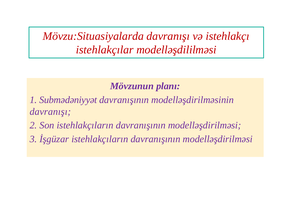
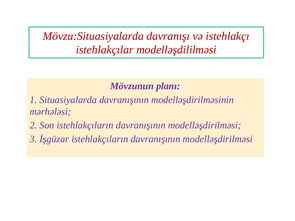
Submədəniyyət: Submədəniyyət -> Situasiyalarda (68, 100)
davranışı: davranışı -> mərhələsi (50, 112)
